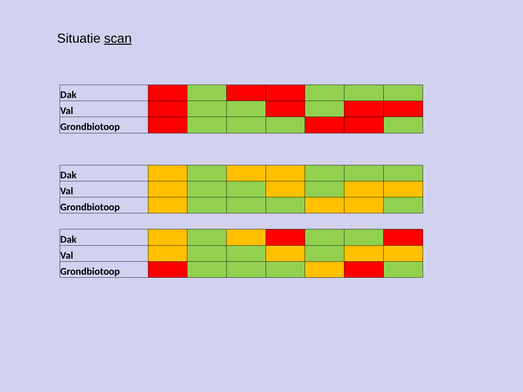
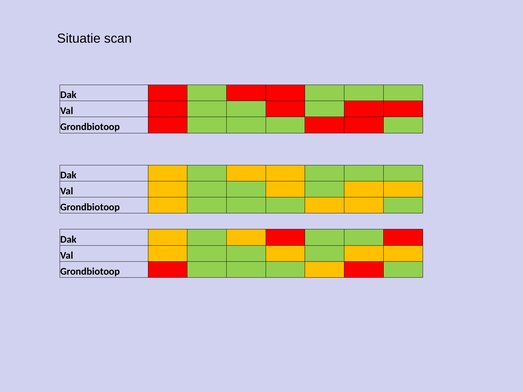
scan underline: present -> none (118, 39)
